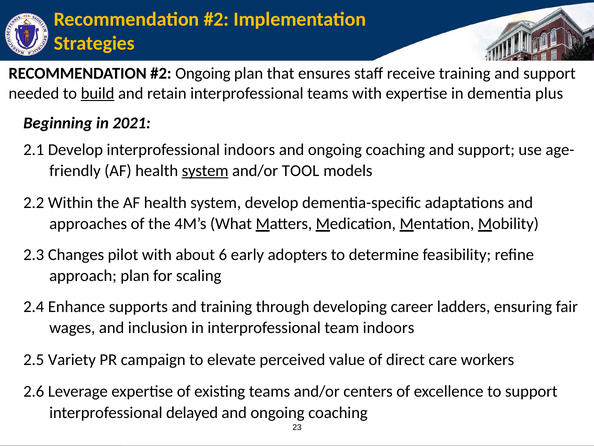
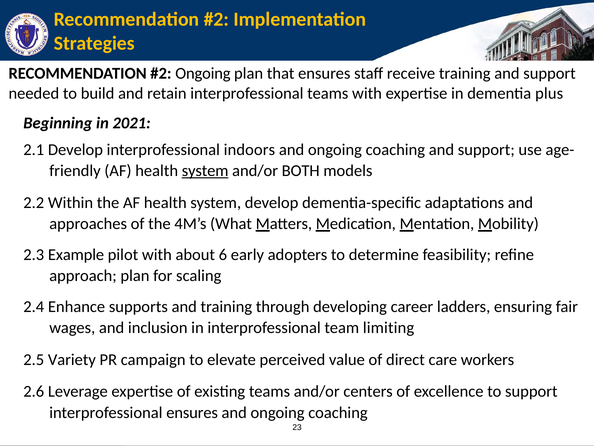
build underline: present -> none (98, 93)
TOOL: TOOL -> BOTH (301, 171)
Changes: Changes -> Example (76, 254)
team indoors: indoors -> limiting (389, 327)
interprofessional delayed: delayed -> ensures (192, 412)
